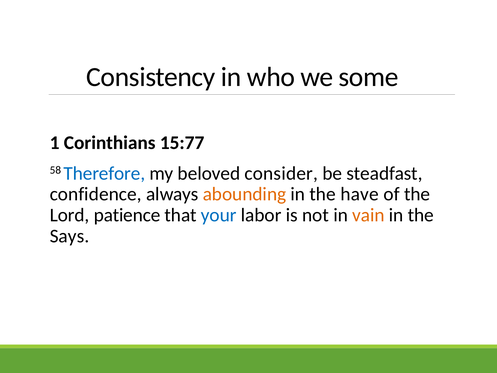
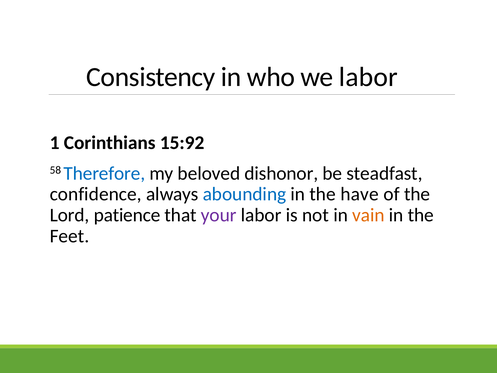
we some: some -> labor (368, 77)
15:77: 15:77 -> 15:92 (182, 143)
consider: consider -> dishonor (281, 173)
abounding colour: orange -> blue (244, 194)
your colour: blue -> purple (219, 215)
Says: Says -> Feet (70, 236)
